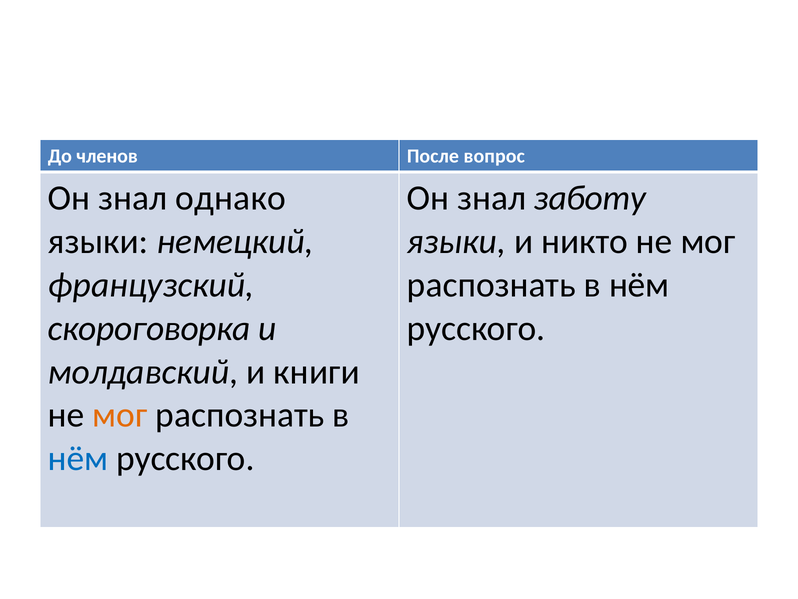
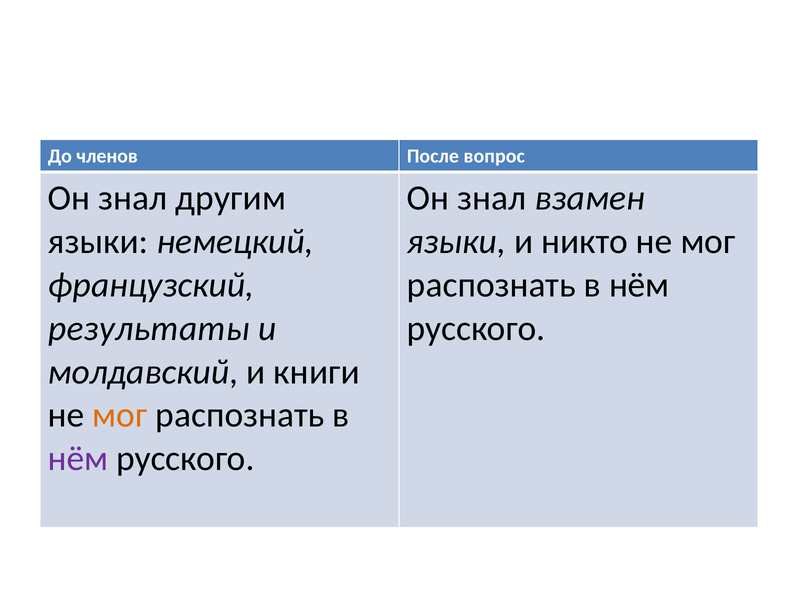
однако: однако -> другим (231, 198)
заботу: заботу -> взамен (590, 198)
скороговорка: скороговорка -> результаты (149, 328)
нём colour: blue -> purple (78, 458)
